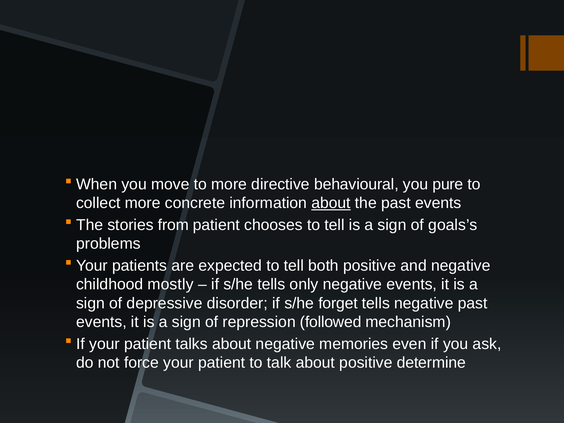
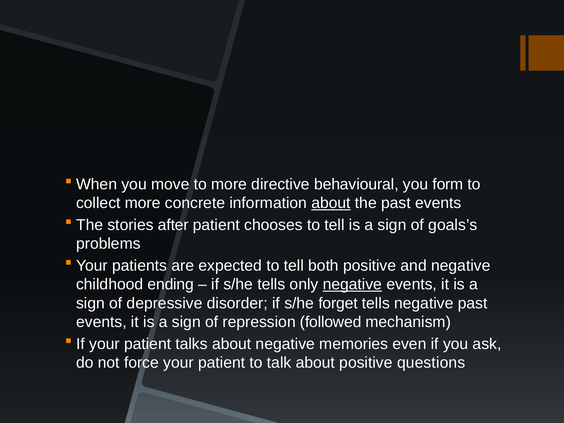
pure: pure -> form (448, 184)
from: from -> after (173, 225)
mostly: mostly -> ending (171, 284)
negative underline: none -> present (352, 284)
determine: determine -> questions (431, 363)
